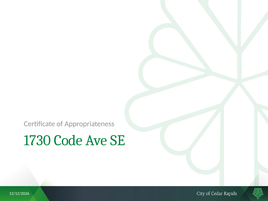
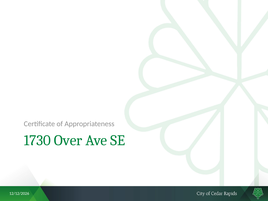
Code: Code -> Over (68, 140)
